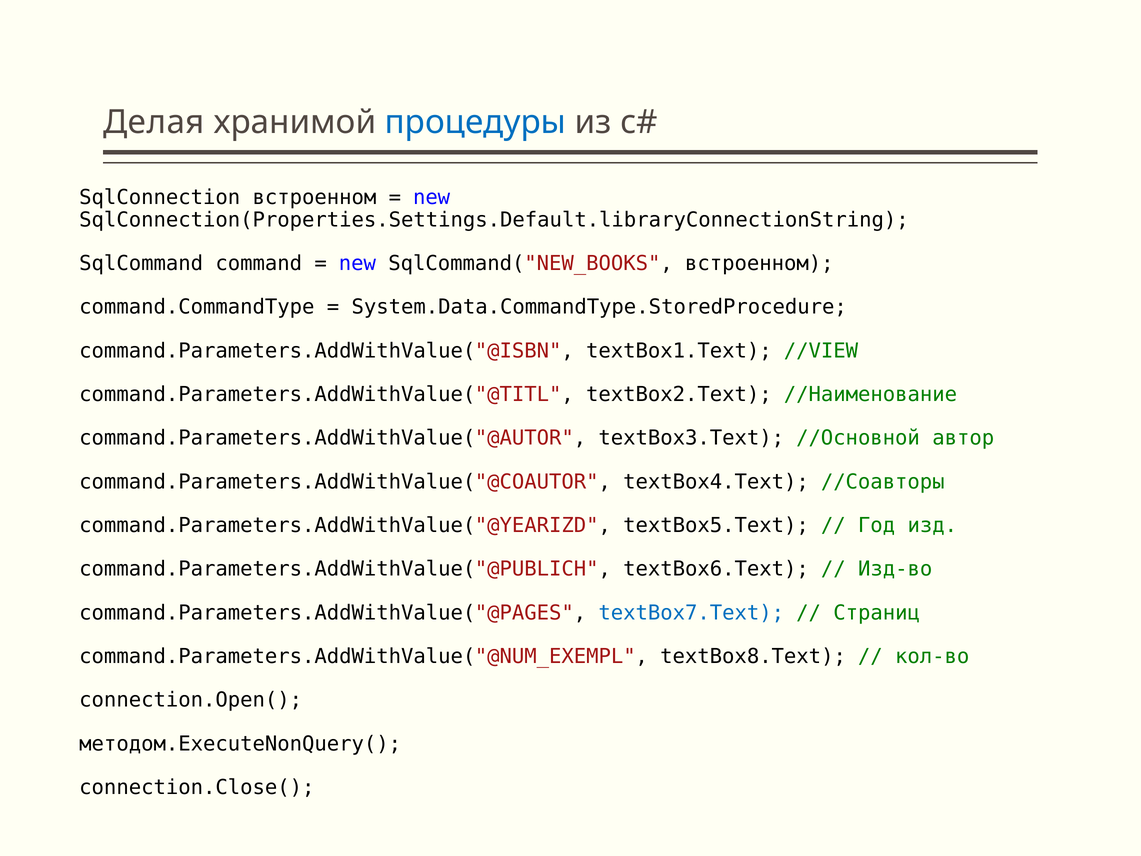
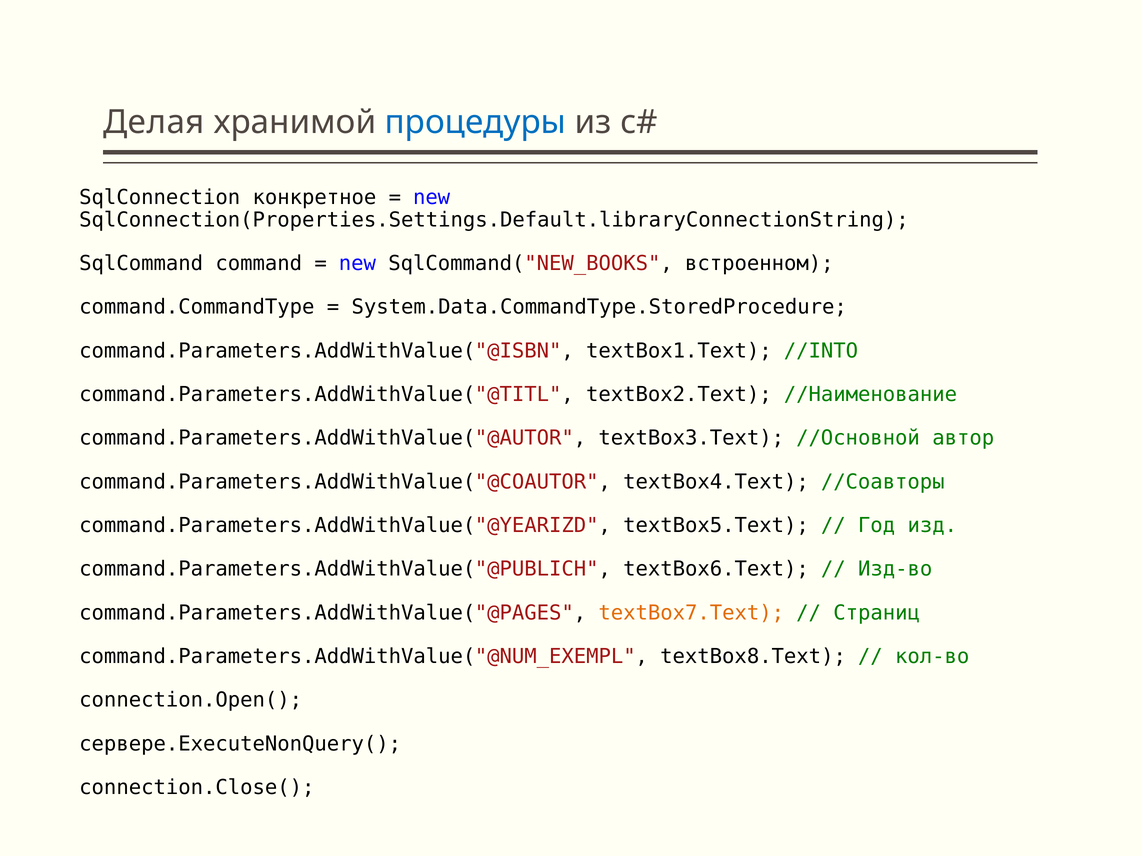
SqlConnection встроенном: встроенном -> конкретное (314, 197)
//VIEW: //VIEW -> //INTO (821, 351)
textBox7.Text colour: blue -> orange (691, 613)
методом.ExecuteNonQuery(: методом.ExecuteNonQuery( -> сервере.ExecuteNonQuery( (240, 744)
